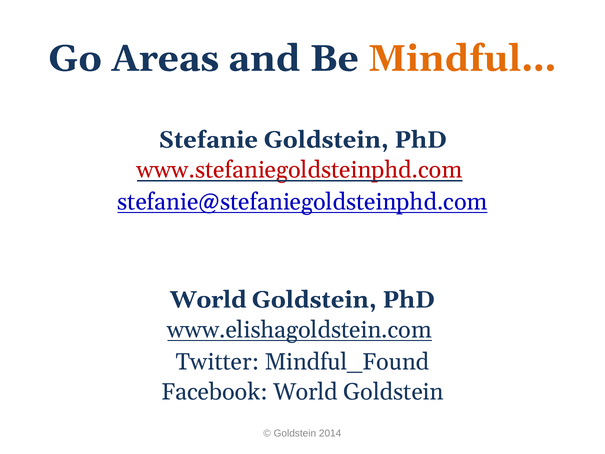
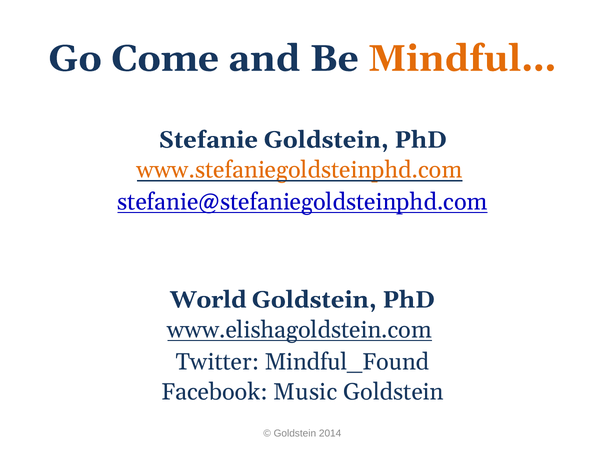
Areas: Areas -> Come (165, 59)
www.stefaniegoldsteinphd.com colour: red -> orange (300, 170)
Facebook World: World -> Music (305, 392)
